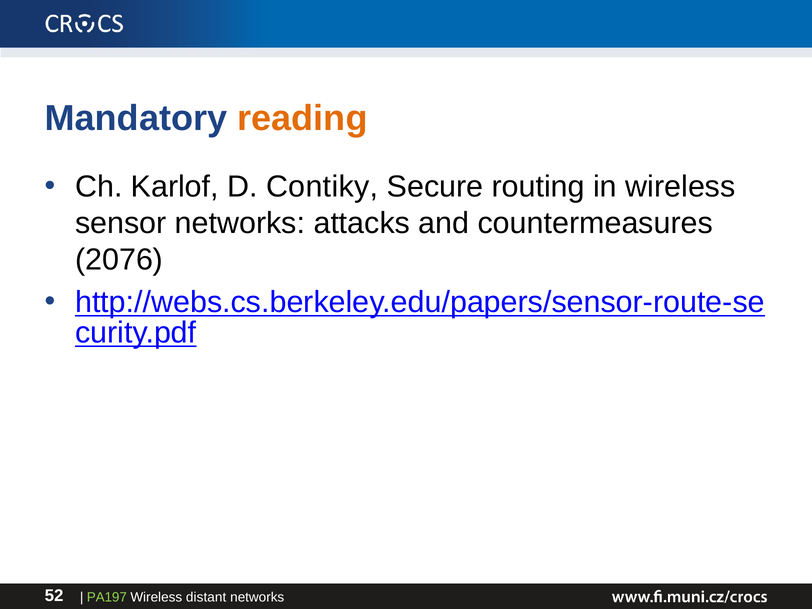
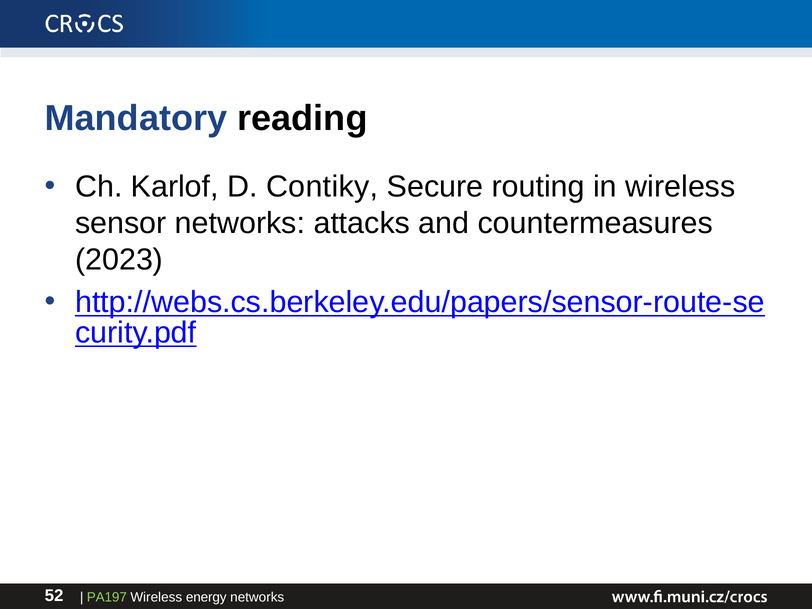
reading colour: orange -> black (302, 118)
2076: 2076 -> 2023 (119, 260)
distant: distant -> energy (206, 597)
